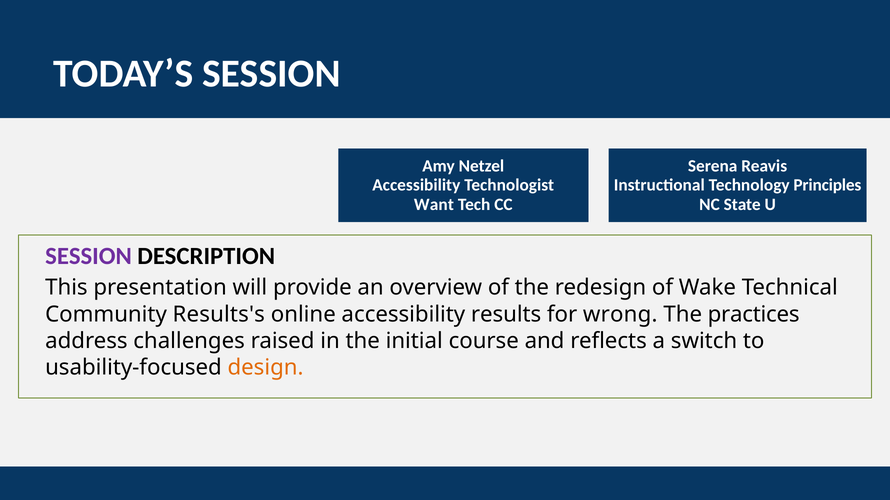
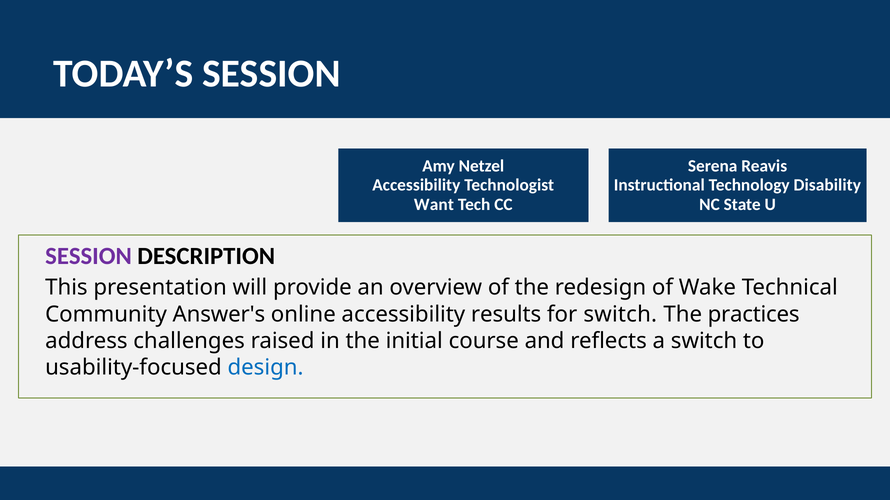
Principles: Principles -> Disability (827, 185)
Results's: Results's -> Answer's (219, 315)
for wrong: wrong -> switch (620, 315)
design colour: orange -> blue (266, 368)
